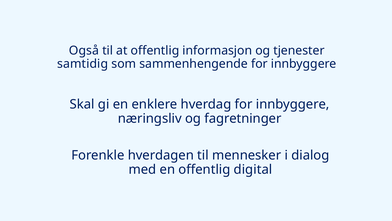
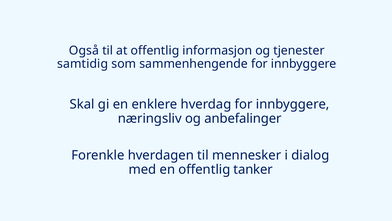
fagretninger: fagretninger -> anbefalinger (243, 118)
digital: digital -> tanker (253, 169)
